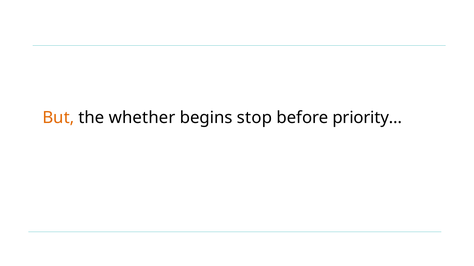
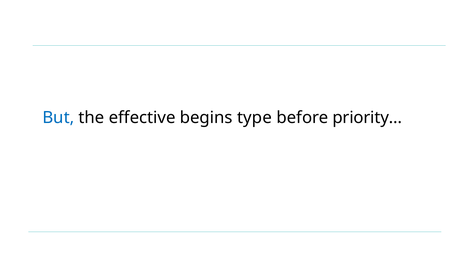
But colour: orange -> blue (58, 118)
whether: whether -> effective (142, 118)
stop: stop -> type (254, 118)
